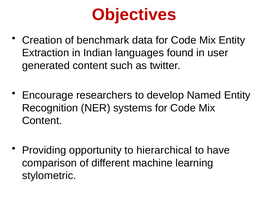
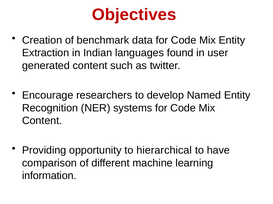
stylometric: stylometric -> information (49, 176)
